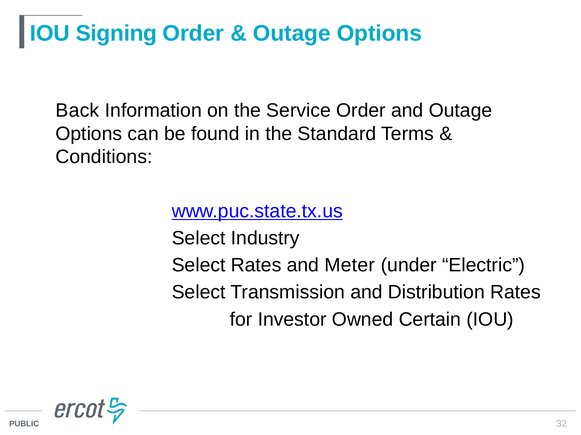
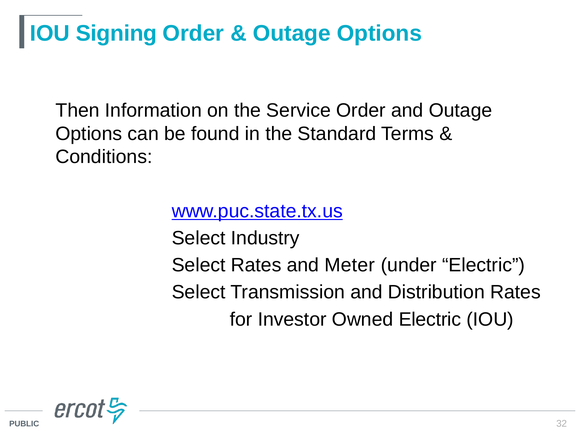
Back: Back -> Then (78, 111)
Owned Certain: Certain -> Electric (430, 320)
